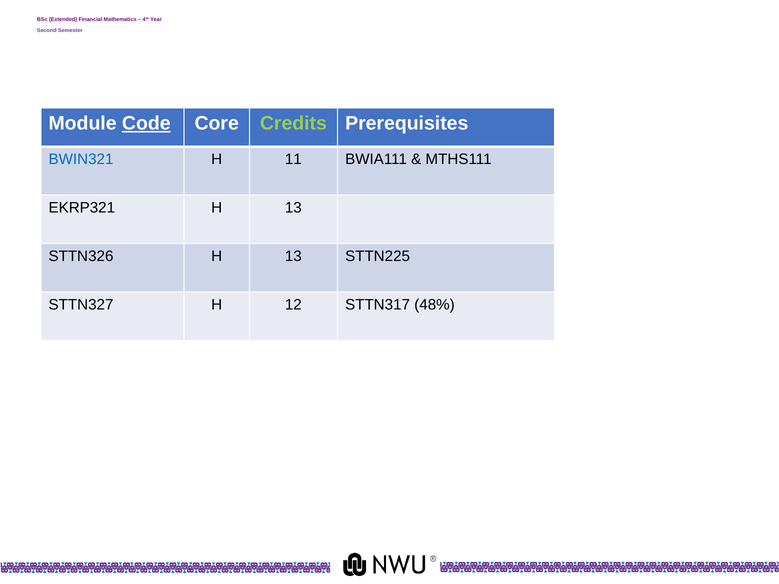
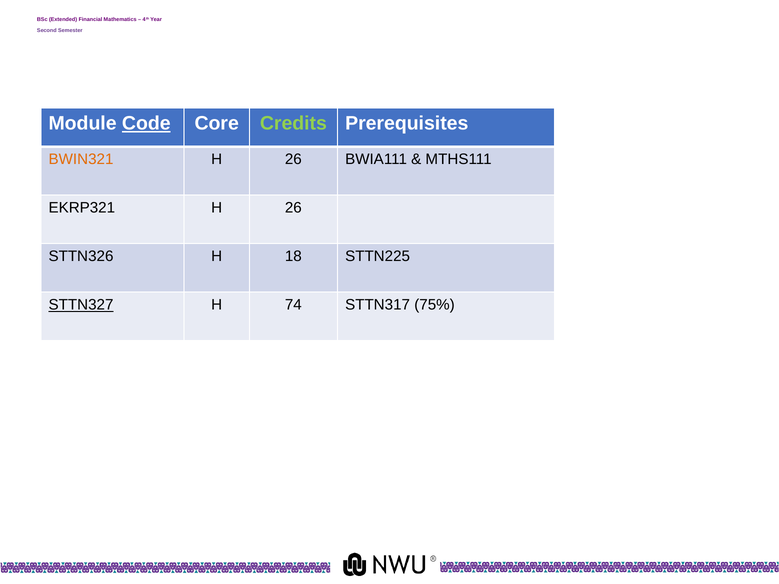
BWIN321 colour: blue -> orange (81, 159)
11: 11 -> 26 (293, 159)
EKRP321 H 13: 13 -> 26 (293, 208)
STTN326 H 13: 13 -> 18 (293, 256)
STTN327 underline: none -> present (81, 305)
12: 12 -> 74 (293, 305)
48%: 48% -> 75% (435, 305)
